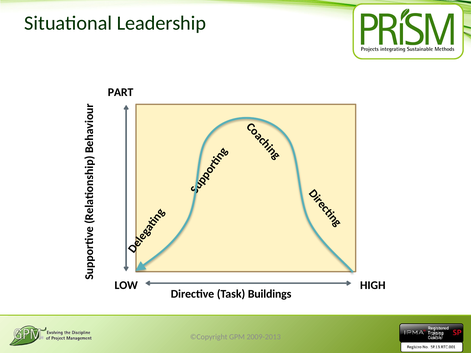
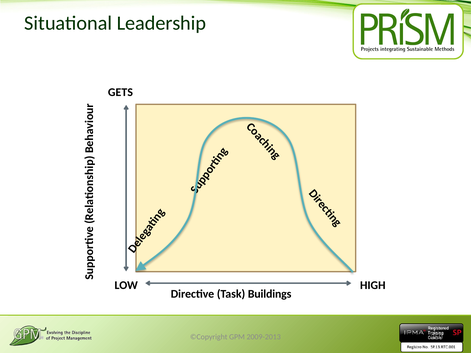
PART: PART -> GETS (120, 92)
